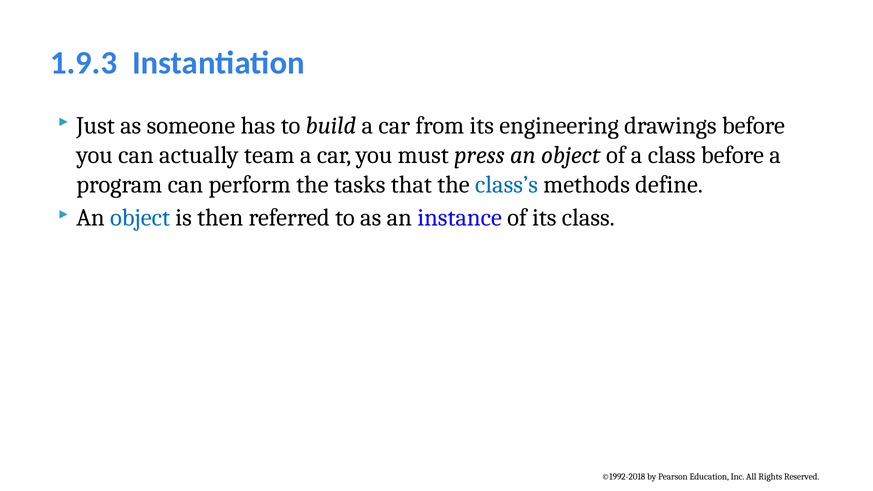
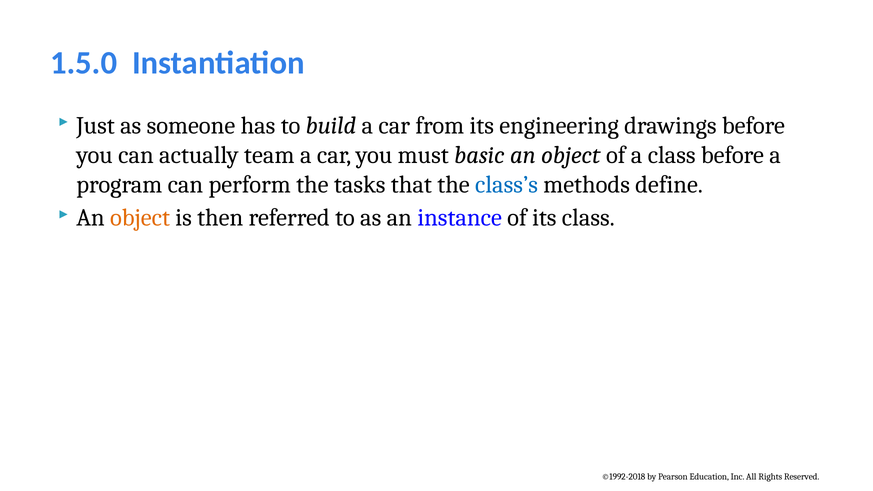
1.9.3: 1.9.3 -> 1.5.0 (84, 63)
press: press -> basic (479, 155)
object colour: blue -> orange (140, 218)
